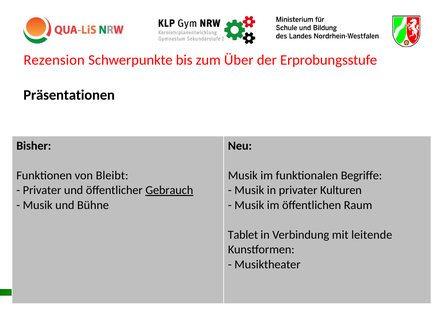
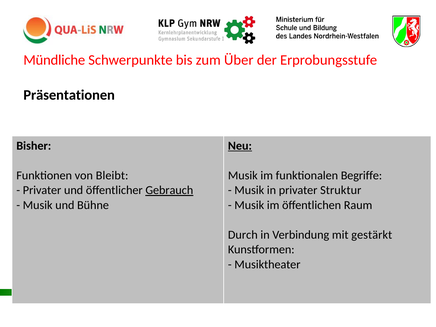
Rezension: Rezension -> Mündliche (54, 60)
Neu underline: none -> present (240, 146)
Kulturen: Kulturen -> Struktur (341, 190)
Tablet: Tablet -> Durch (243, 235)
leitende: leitende -> gestärkt (372, 235)
